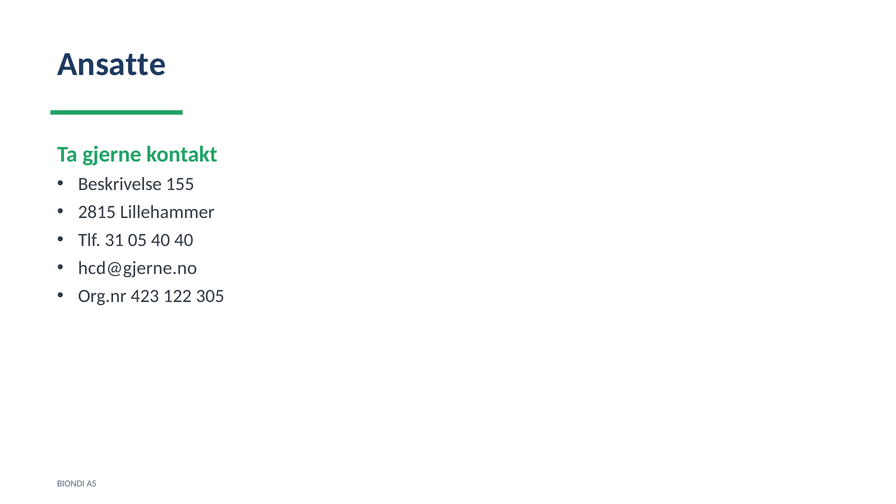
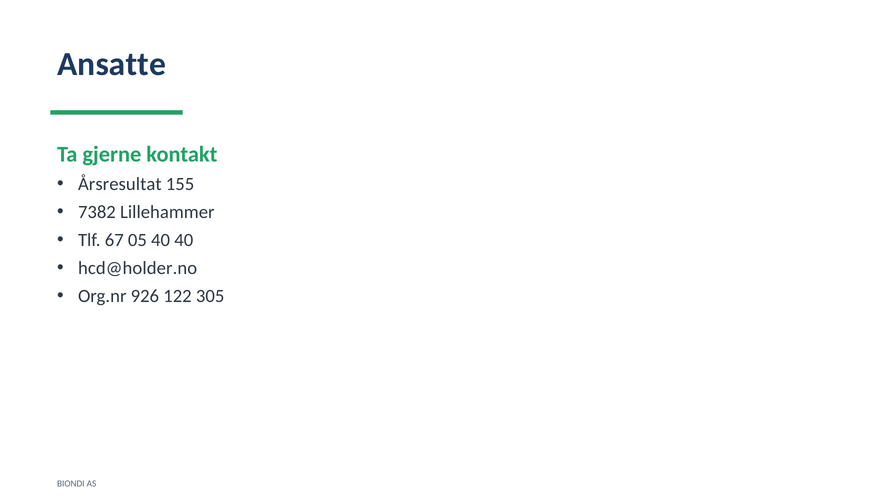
Beskrivelse: Beskrivelse -> Årsresultat (120, 184)
2815: 2815 -> 7382 (97, 212)
31: 31 -> 67 (114, 240)
hcd@gjerne.no: hcd@gjerne.no -> hcd@holder.no (138, 268)
423: 423 -> 926 (145, 296)
